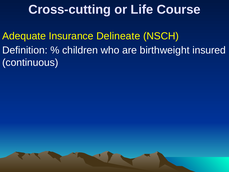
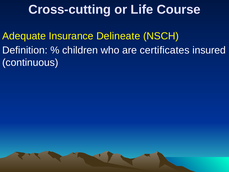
birthweight: birthweight -> certificates (165, 50)
